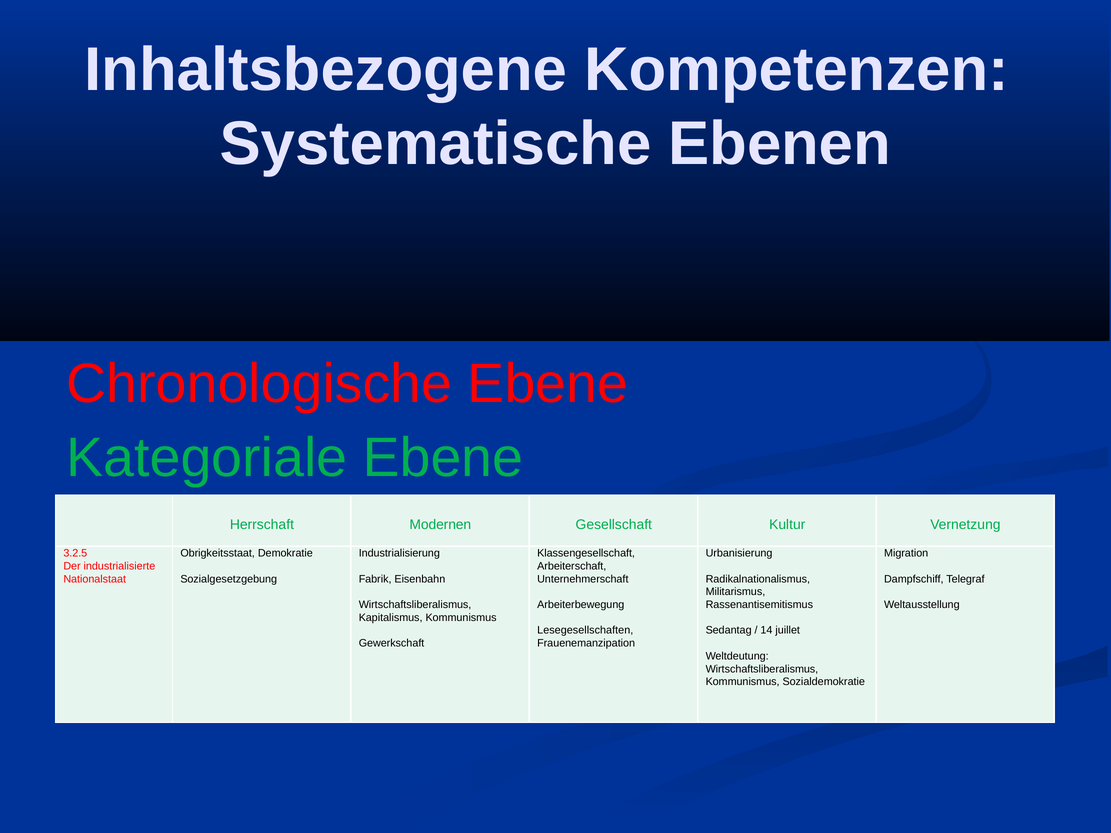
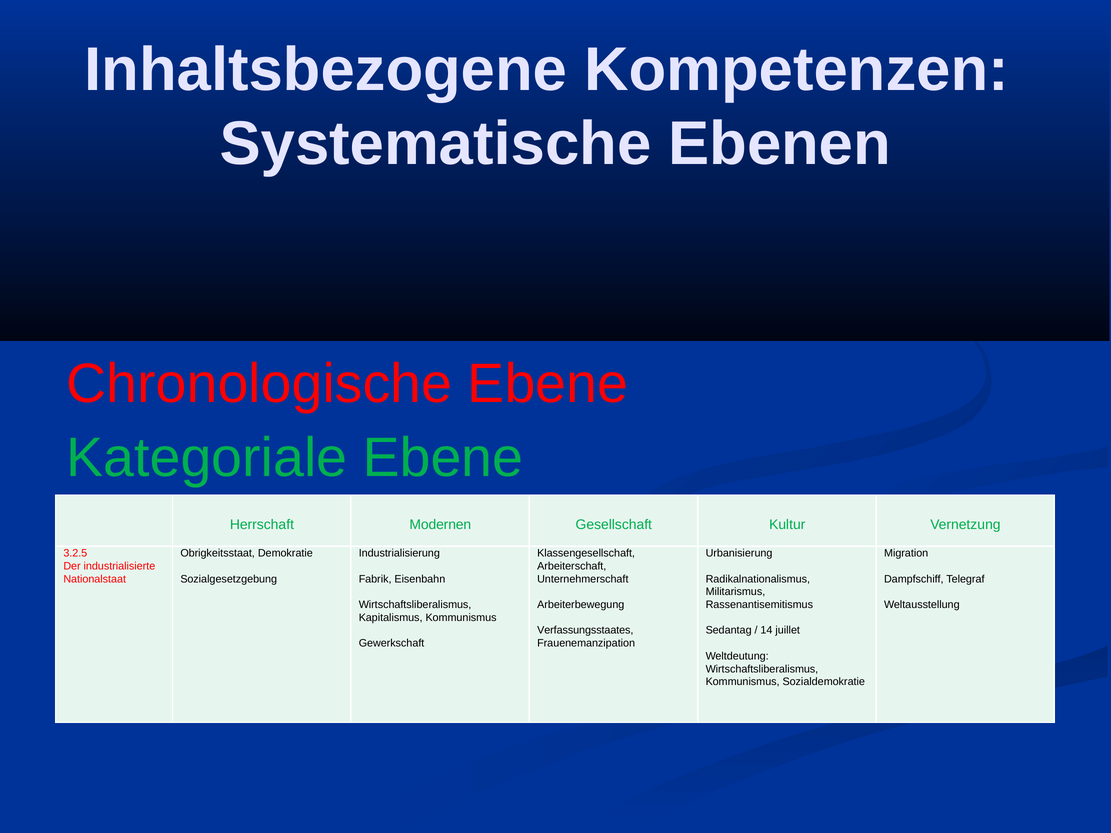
Lesegesellschaften: Lesegesellschaften -> Verfassungsstaates (585, 631)
